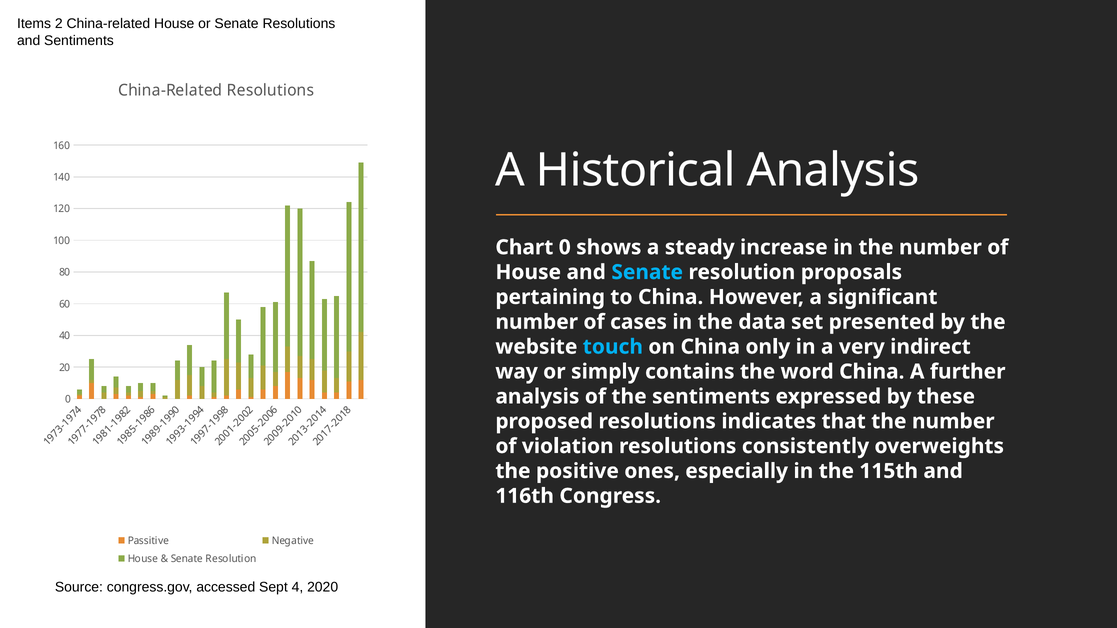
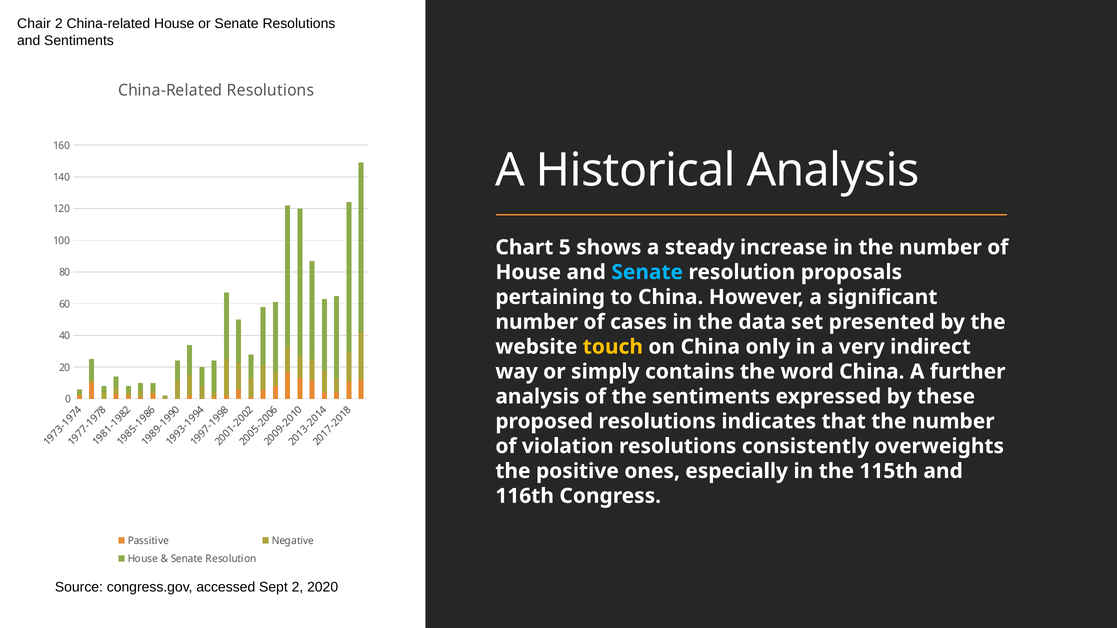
Items: Items -> Chair (34, 24)
Chart 0: 0 -> 5 (565, 247)
touch colour: light blue -> yellow (613, 347)
Sept 4: 4 -> 2 (297, 587)
